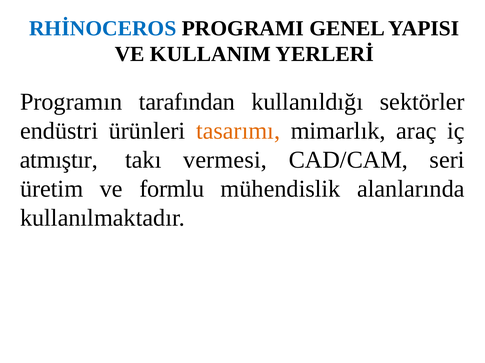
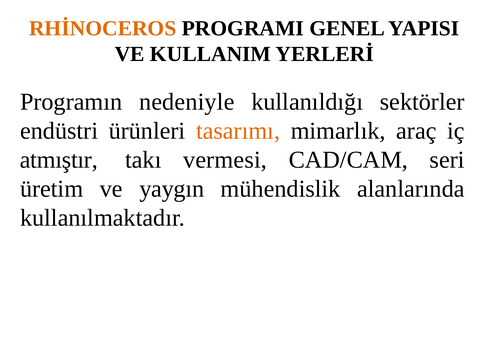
RHİNOCEROS colour: blue -> orange (103, 28)
tarafından: tarafından -> nedeniyle (187, 102)
formlu: formlu -> yaygın (172, 189)
